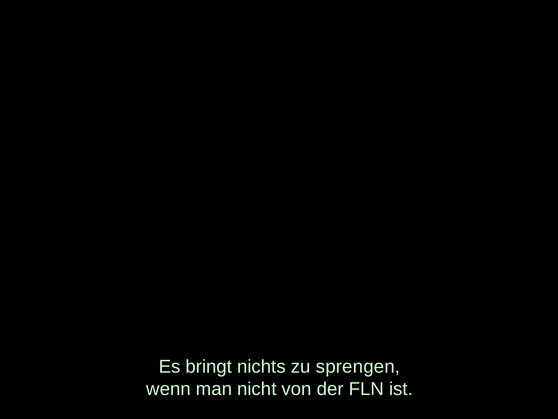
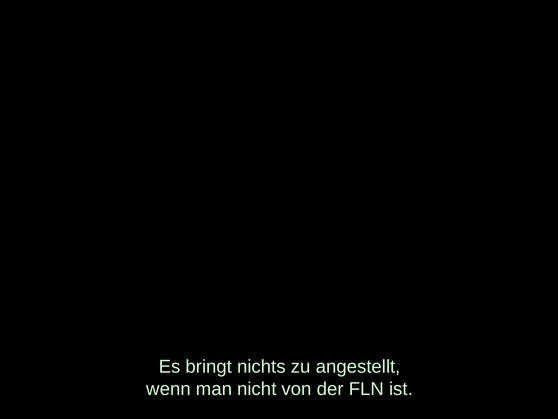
sprengen: sprengen -> angestellt (358, 366)
